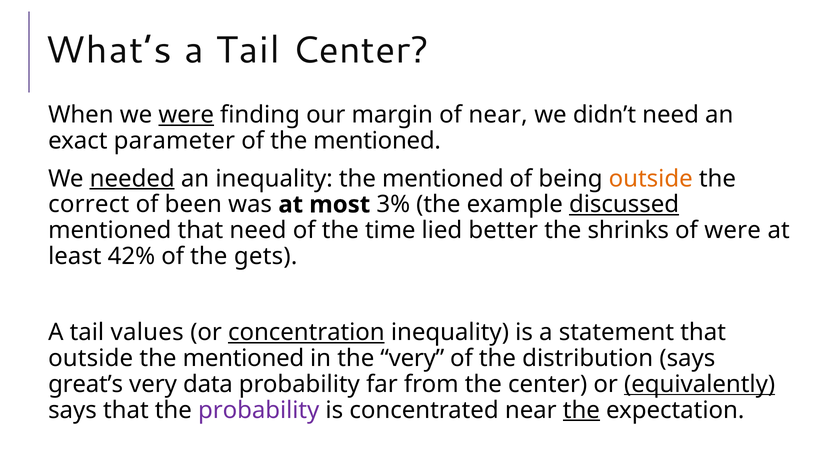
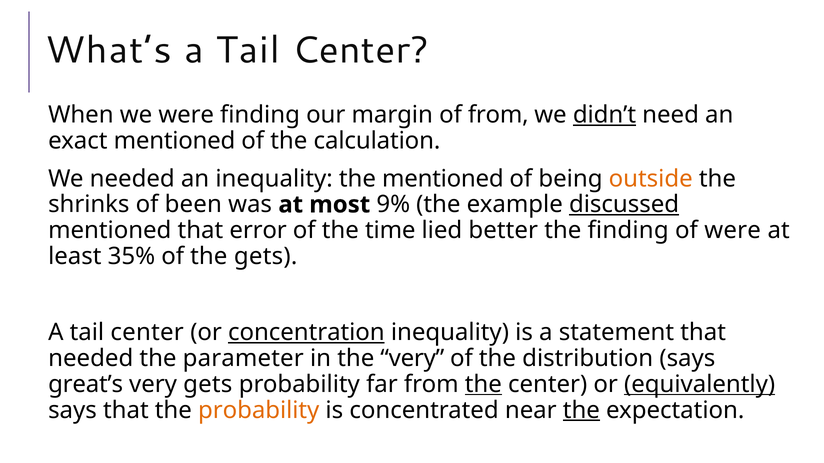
were underline: present -> none (186, 115)
of near: near -> from (498, 115)
didn’t underline: none -> present (604, 115)
exact parameter: parameter -> mentioned (175, 141)
of the mentioned: mentioned -> calculation (377, 141)
needed underline: present -> none (132, 179)
correct: correct -> shrinks (89, 205)
3%: 3% -> 9% (393, 205)
that need: need -> error (258, 231)
the shrinks: shrinks -> finding (628, 231)
42%: 42% -> 35% (131, 257)
values: values -> center (147, 333)
outside: outside -> needed (91, 359)
mentioned: mentioned -> parameter (243, 359)
very data: data -> gets (208, 385)
the underline: none -> present (483, 385)
probability colour: purple -> orange (259, 411)
